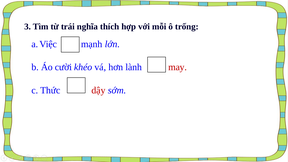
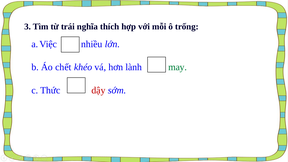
mạnh: mạnh -> nhiều (92, 44)
cười: cười -> chết (63, 67)
may colour: red -> green (178, 67)
